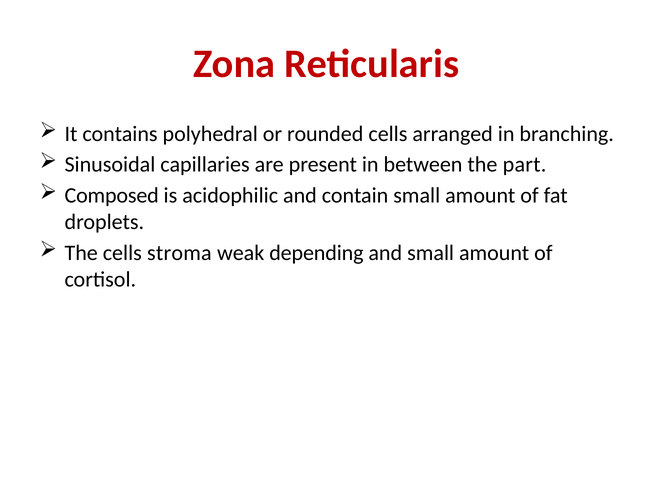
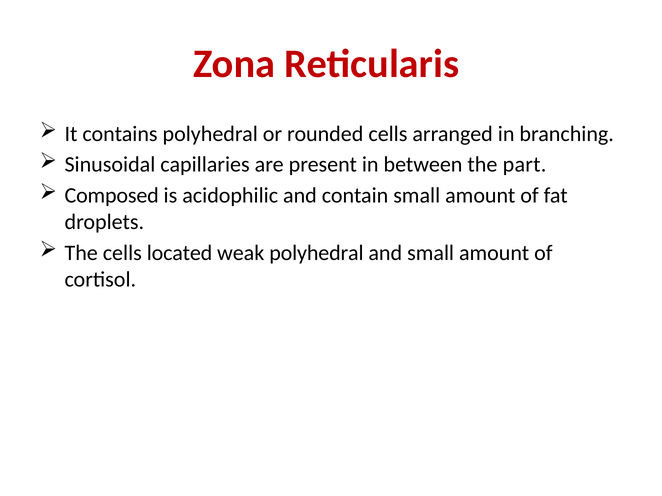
stroma: stroma -> located (180, 253)
weak depending: depending -> polyhedral (316, 253)
